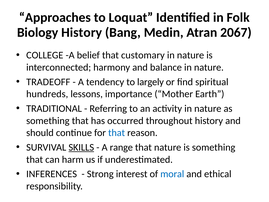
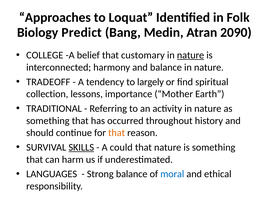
Biology History: History -> Predict (82, 32)
2067: 2067 -> 2090 (236, 32)
nature underline: none -> present (191, 55)
hundreds: hundreds -> collection (47, 94)
that colour: blue -> orange (117, 133)
range: range -> could (121, 147)
INFERENCES: INFERENCES -> LANGUAGES (52, 174)
Strong interest: interest -> balance (132, 174)
